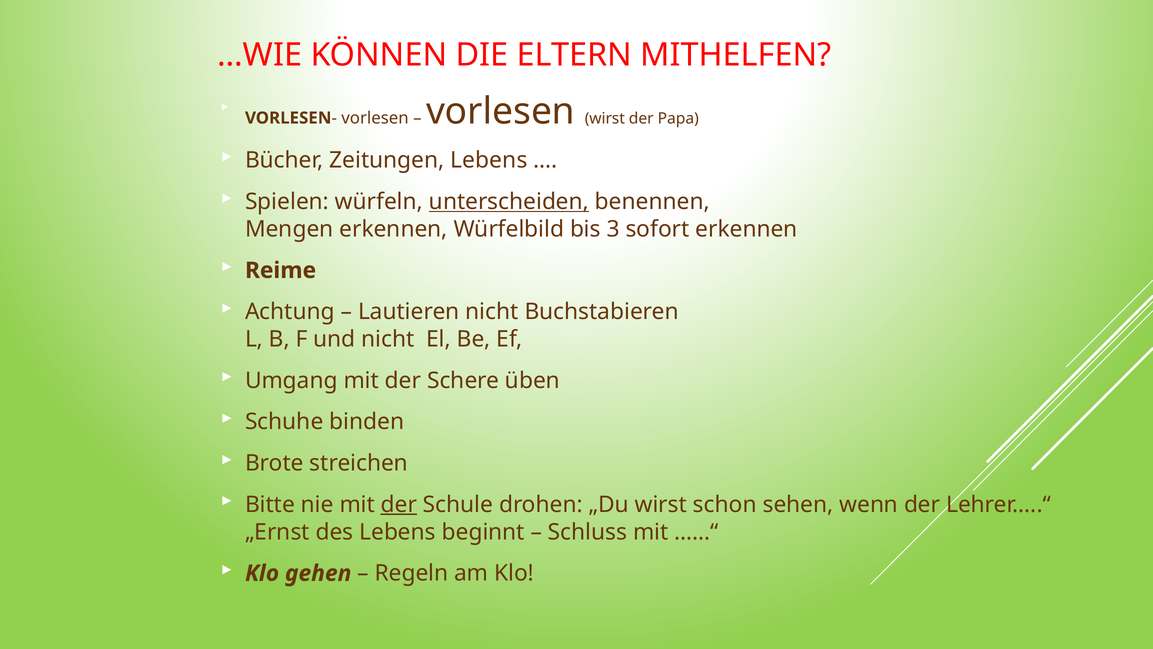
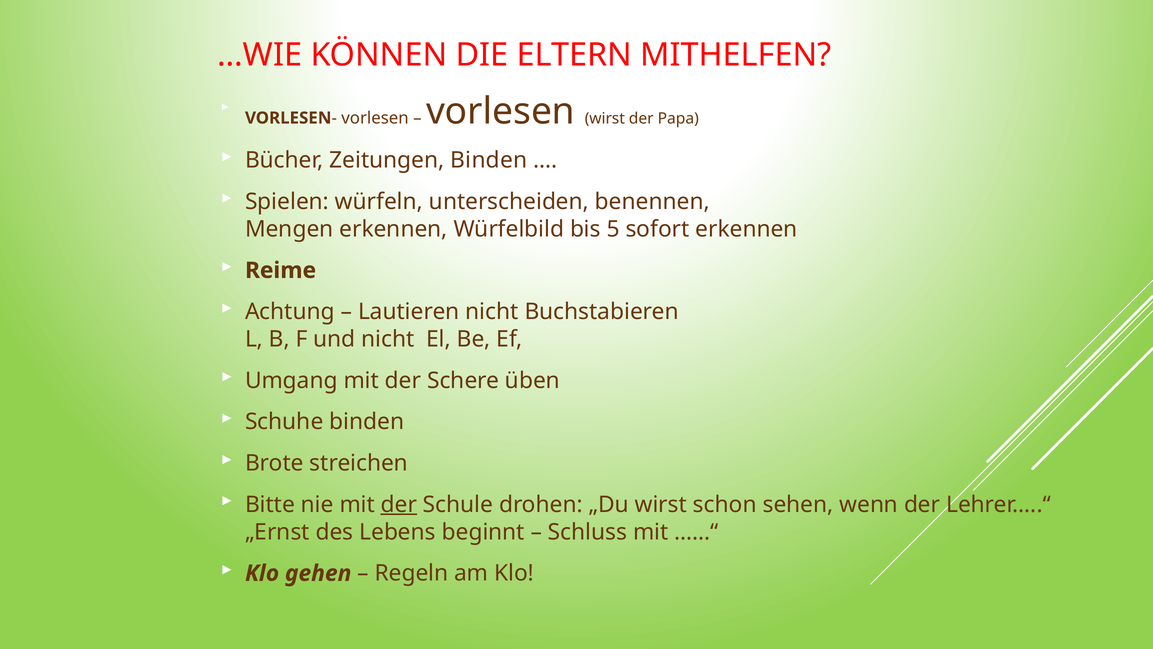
Zeitungen Lebens: Lebens -> Binden (489, 160)
unterscheiden underline: present -> none (509, 202)
3: 3 -> 5 (613, 229)
